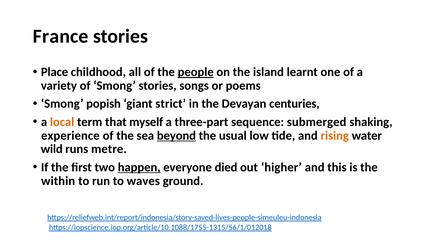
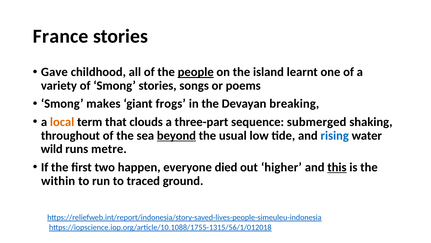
Place: Place -> Gave (54, 72)
popish: popish -> makes (103, 104)
strict: strict -> frogs (171, 104)
centuries: centuries -> breaking (294, 104)
myself: myself -> clouds (146, 122)
experience: experience -> throughout (70, 135)
rising colour: orange -> blue (335, 135)
happen underline: present -> none (139, 167)
this underline: none -> present (337, 167)
waves: waves -> traced (143, 180)
